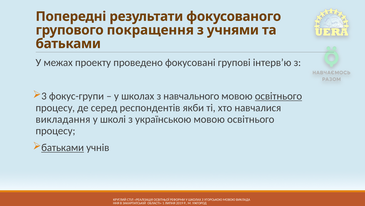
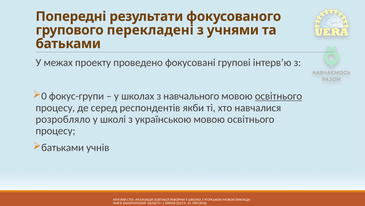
покращення: покращення -> перекладені (150, 30)
3: 3 -> 0 (44, 96)
викладання: викладання -> розробляло (63, 119)
батьками underline: present -> none (63, 147)
